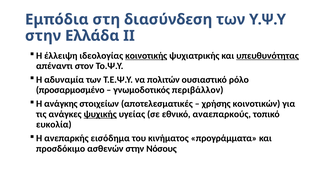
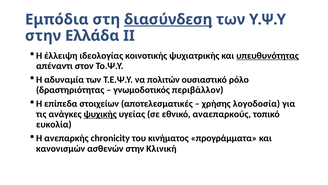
διασύνδεση underline: none -> present (168, 19)
κοινοτικής underline: present -> none (146, 55)
προσαρμοσμένο: προσαρμοσμένο -> δραστηριότητας (70, 90)
ανάγκης: ανάγκης -> επίπεδα (61, 104)
κοινοτικών: κοινοτικών -> λογοδοσία (256, 104)
εισόδημα: εισόδημα -> chronicity (110, 138)
προσδόκιμο: προσδόκιμο -> κανονισμών (61, 148)
Νόσους: Νόσους -> Κλινική (161, 148)
